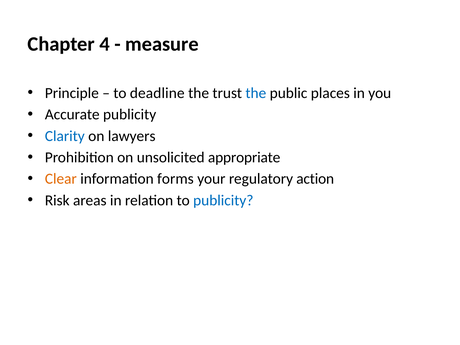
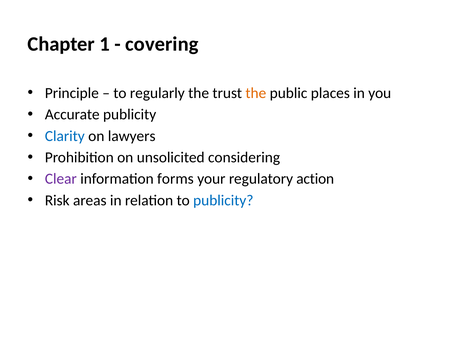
4: 4 -> 1 (105, 44)
measure: measure -> covering (162, 44)
deadline: deadline -> regularly (157, 93)
the colour: blue -> orange (256, 93)
appropriate: appropriate -> considering (244, 157)
Clear colour: orange -> purple (61, 179)
